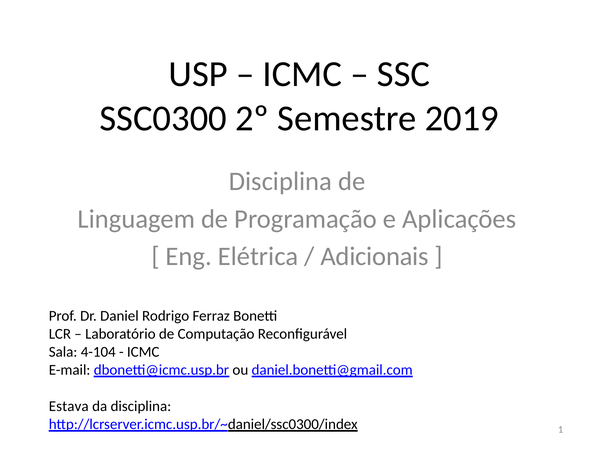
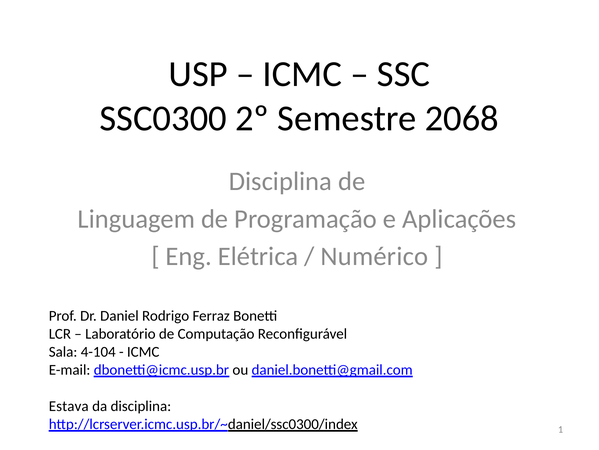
2019: 2019 -> 2068 (462, 118)
Adicionais: Adicionais -> Numérico (374, 256)
